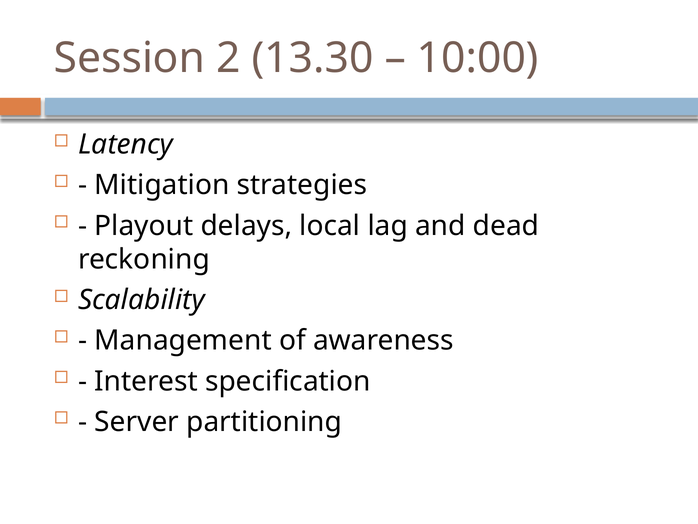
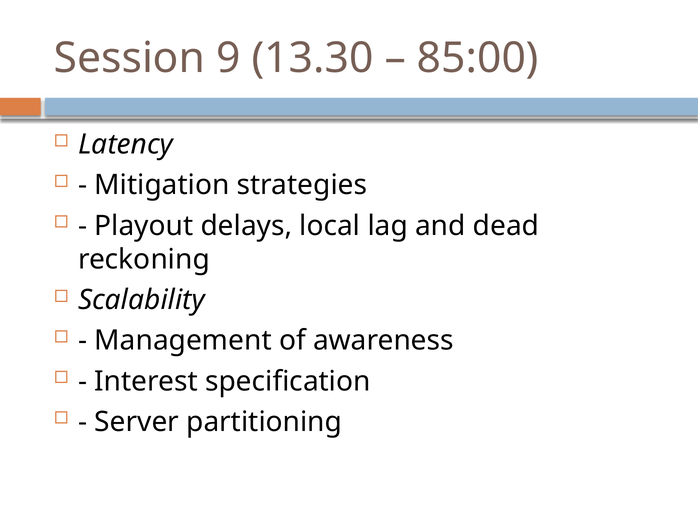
2: 2 -> 9 (228, 58)
10:00: 10:00 -> 85:00 (478, 58)
